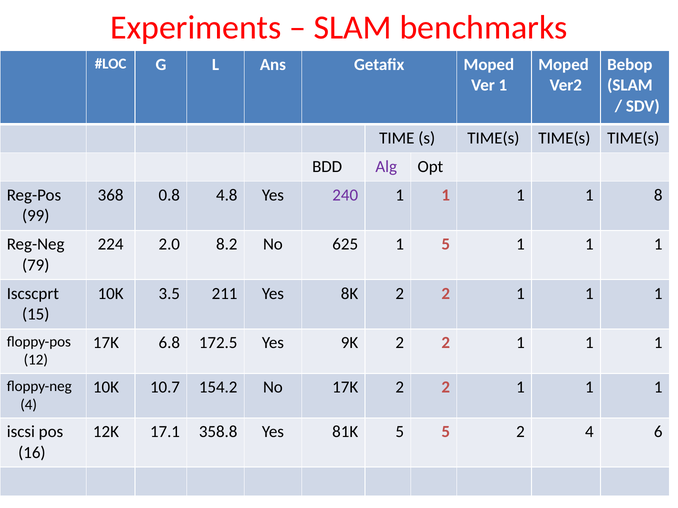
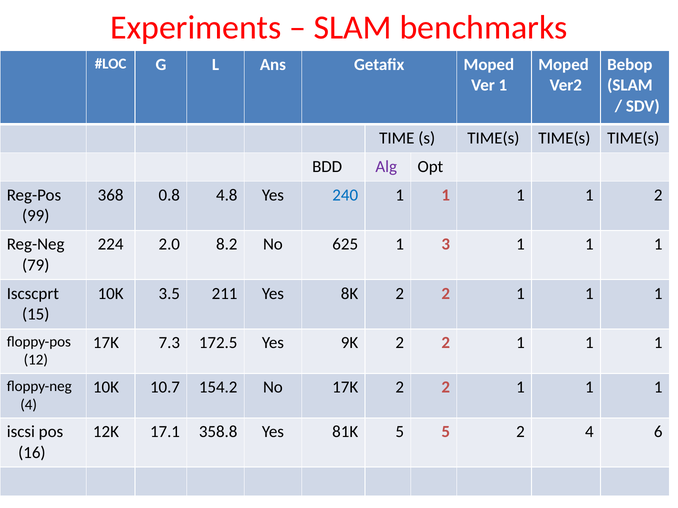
240 colour: purple -> blue (345, 195)
1 8: 8 -> 2 (658, 195)
1 5: 5 -> 3 (446, 245)
6.8: 6.8 -> 7.3 (169, 343)
